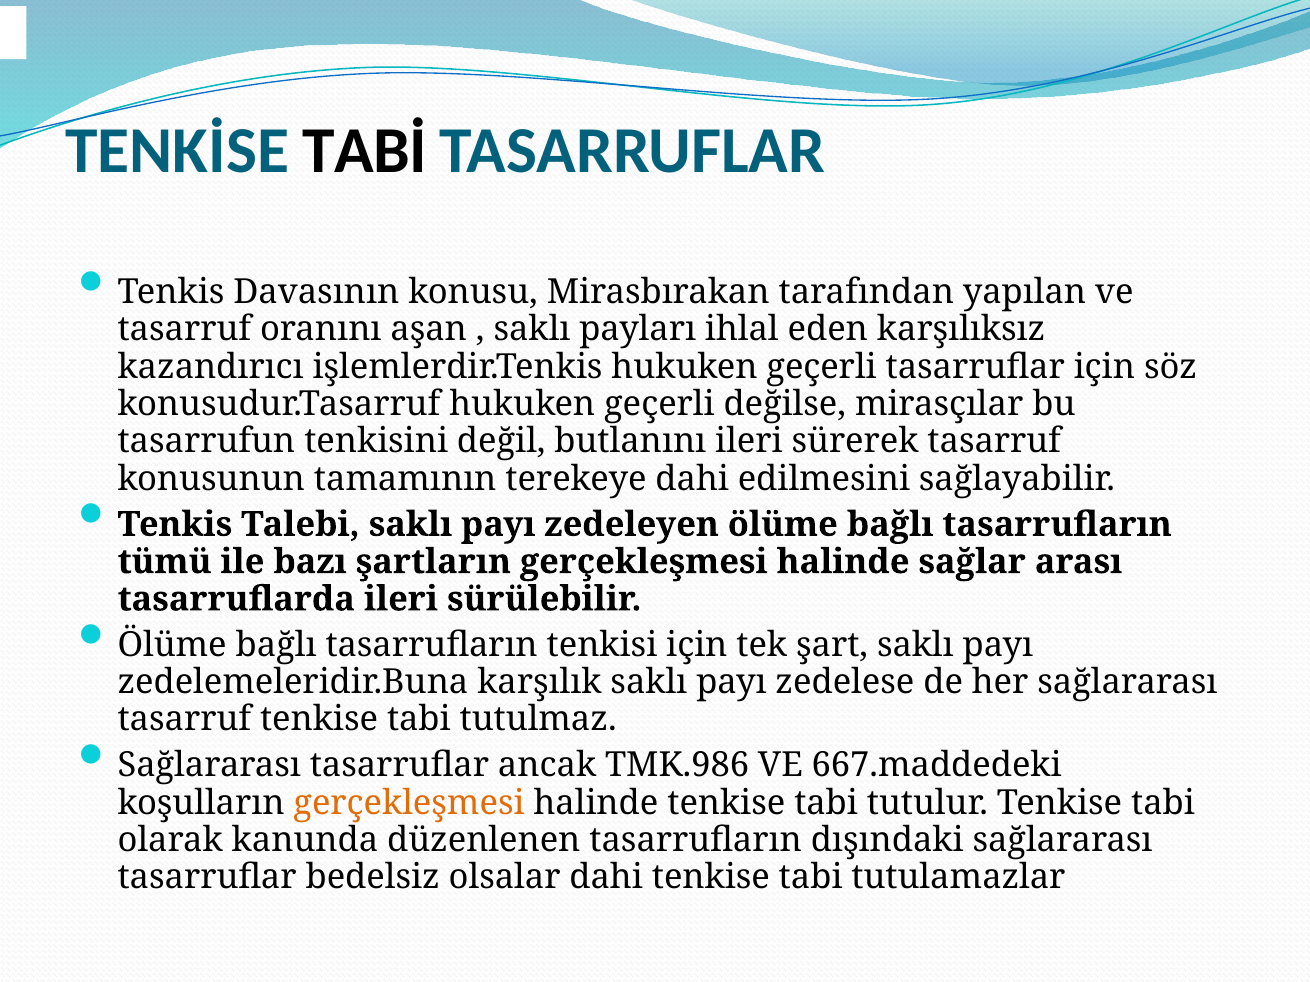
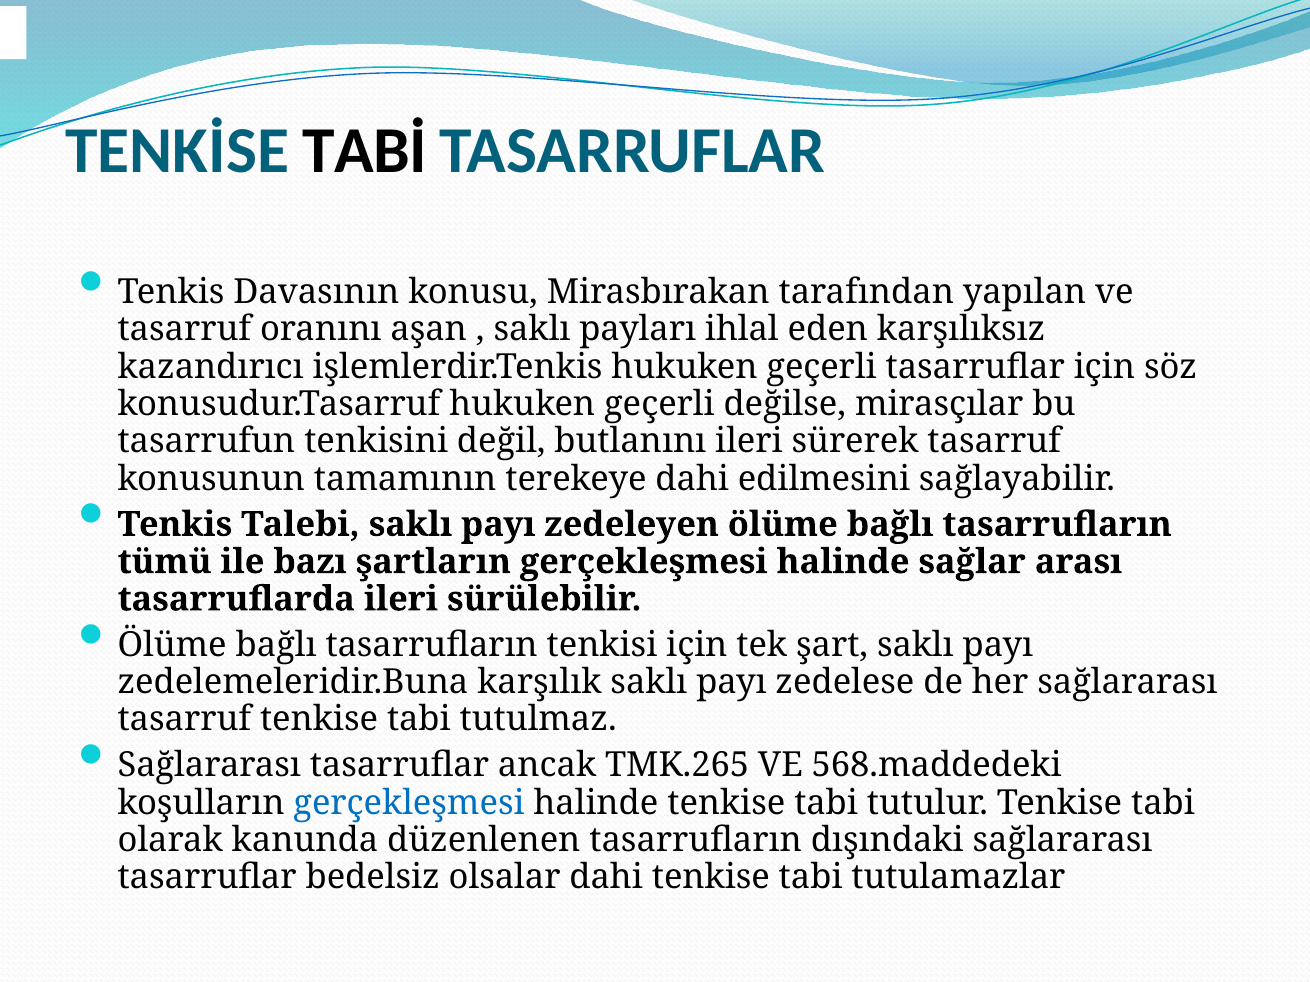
TMK.986: TMK.986 -> TMK.265 (677, 766)
667.maddedeki: 667.maddedeki -> 568.maddedeki (937, 766)
gerçekleşmesi colour: orange -> blue (409, 803)
